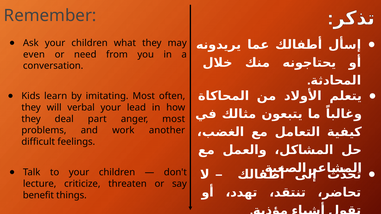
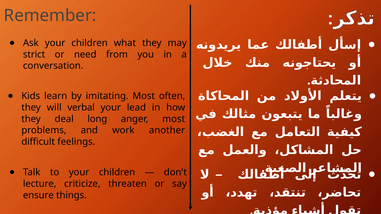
even: even -> strict (34, 54)
part: part -> long (97, 119)
benefit: benefit -> ensure (38, 195)
